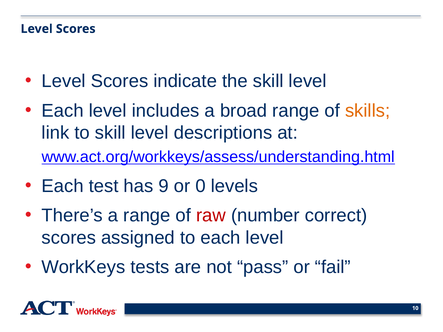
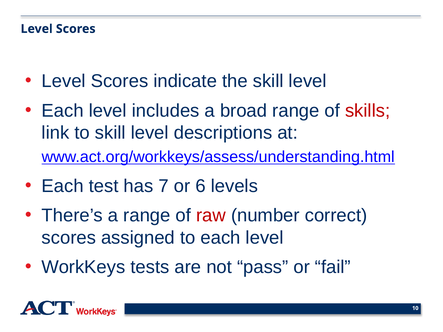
skills colour: orange -> red (368, 111)
9: 9 -> 7 (164, 186)
0: 0 -> 6 (201, 186)
